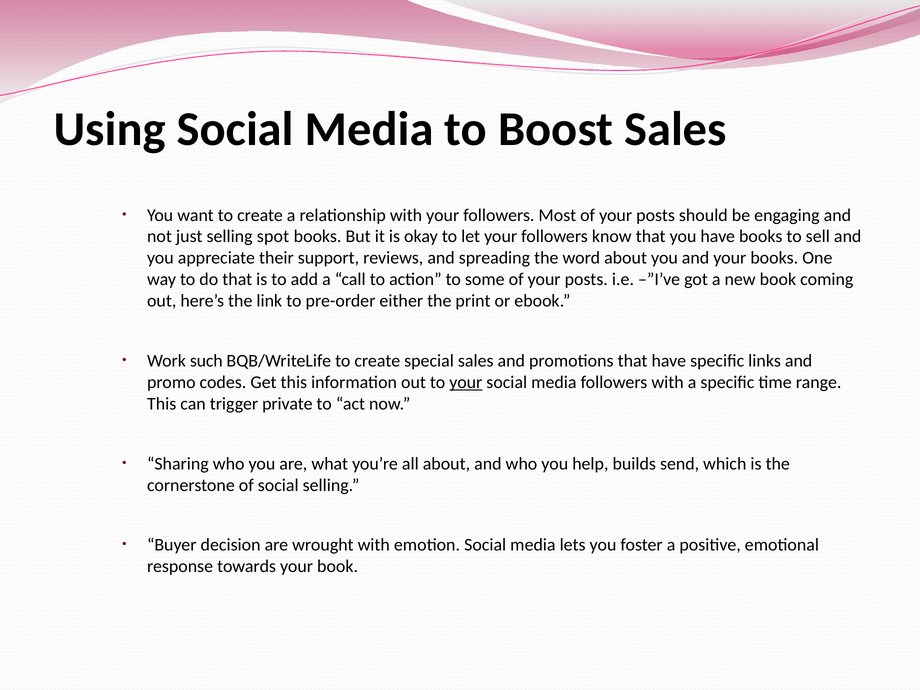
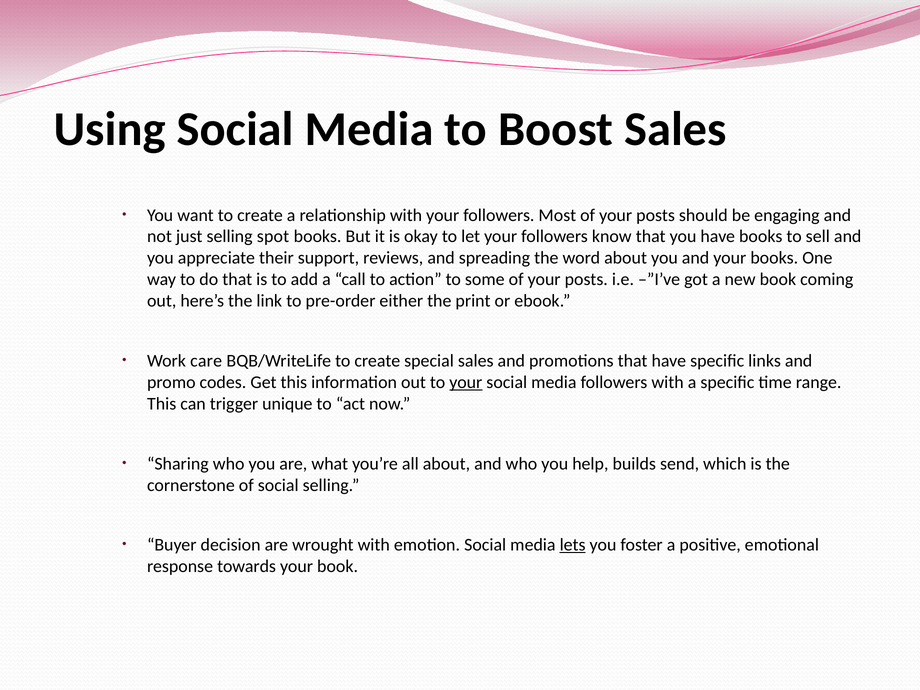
such: such -> care (206, 361)
private: private -> unique (287, 404)
lets underline: none -> present (573, 545)
